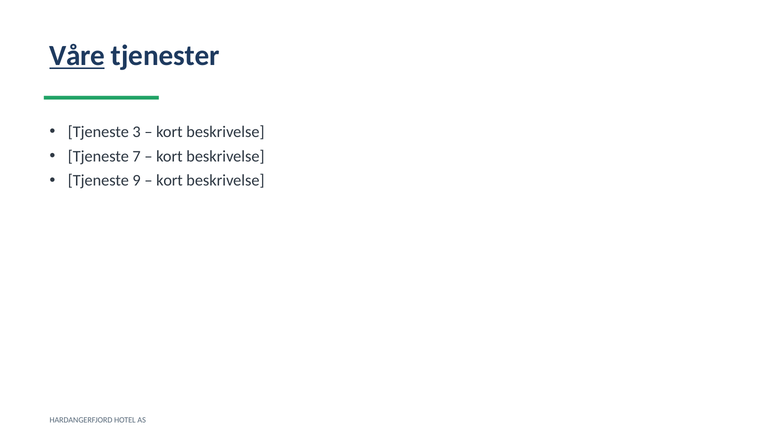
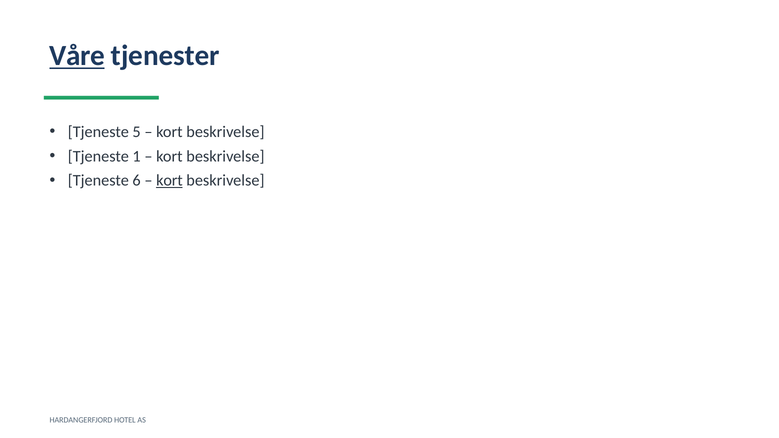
3: 3 -> 5 (137, 132)
7: 7 -> 1 (137, 156)
9: 9 -> 6 (137, 181)
kort underline: none -> present (169, 181)
